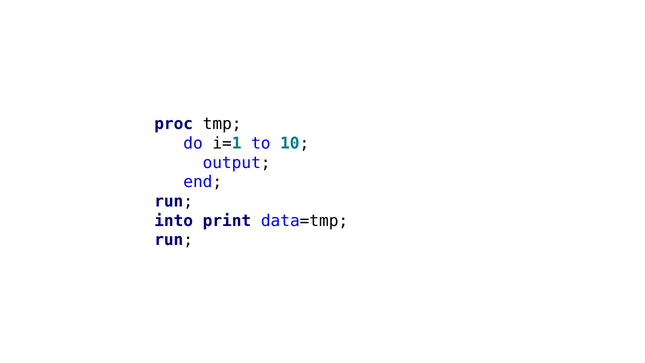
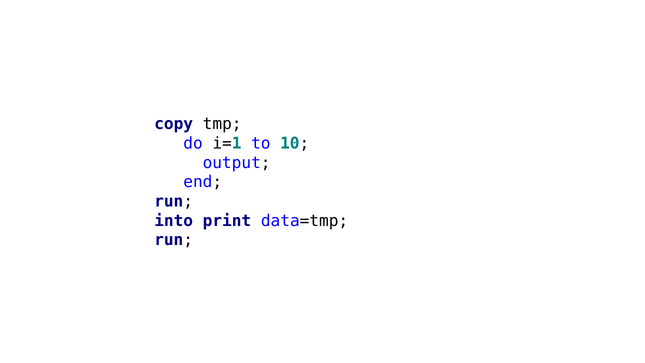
proc: proc -> copy (174, 124)
